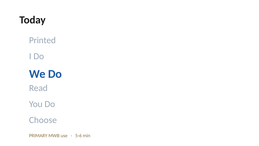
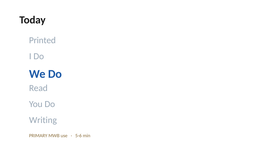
Choose: Choose -> Writing (43, 120)
